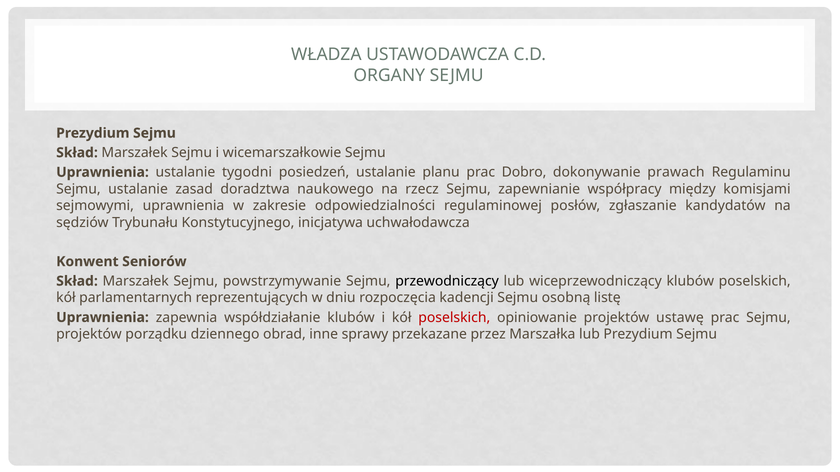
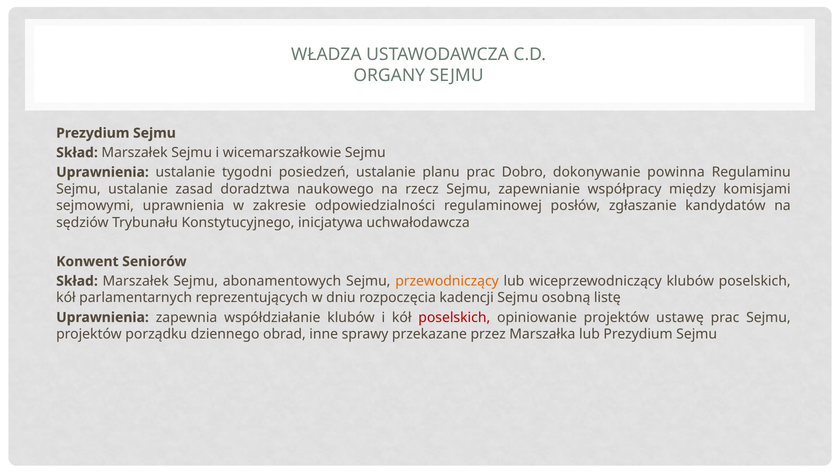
prawach: prawach -> powinna (676, 172)
powstrzymywanie: powstrzymywanie -> abonamentowych (282, 281)
przewodniczący colour: black -> orange (447, 281)
